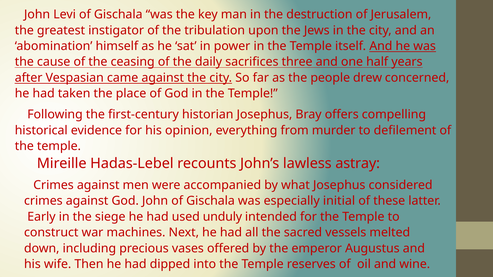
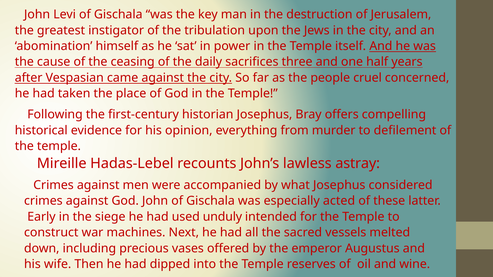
drew: drew -> cruel (368, 78)
initial: initial -> acted (339, 201)
